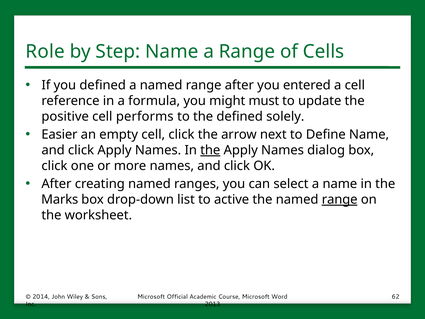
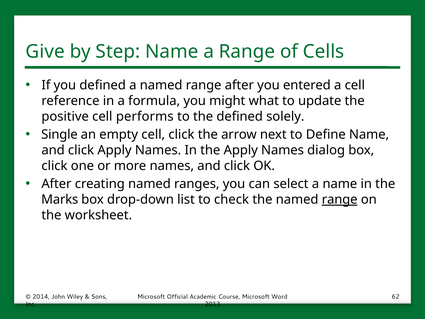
Role: Role -> Give (45, 52)
must: must -> what (264, 101)
Easier: Easier -> Single (59, 135)
the underline: present -> none (210, 150)
active: active -> check (232, 199)
